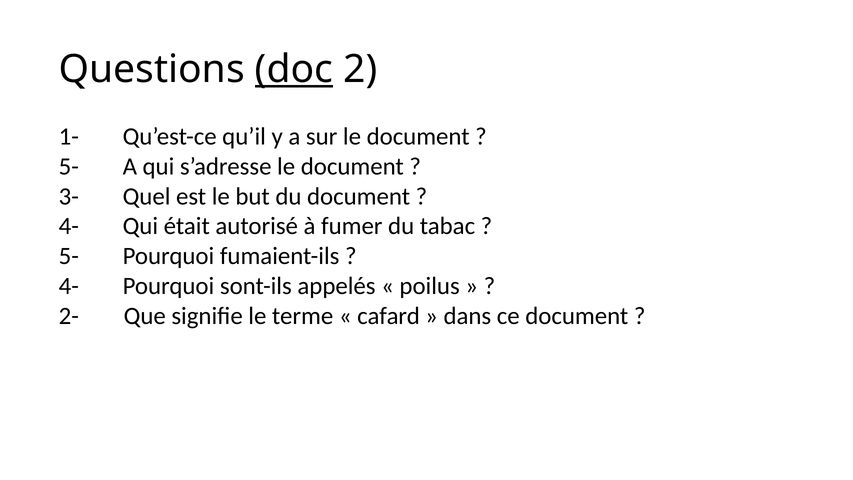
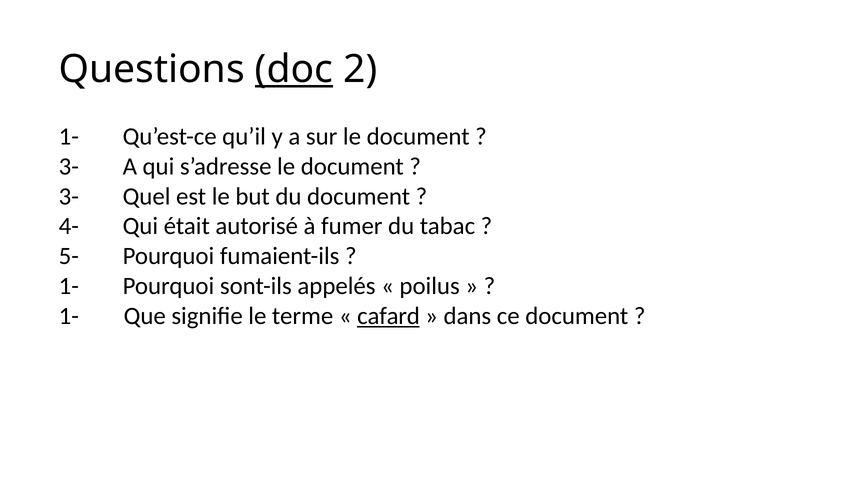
5-: 5- -> 3- (69, 166)
4-: 4- -> 1- (69, 286)
2-: 2- -> 1- (69, 316)
cafard underline: none -> present (389, 316)
